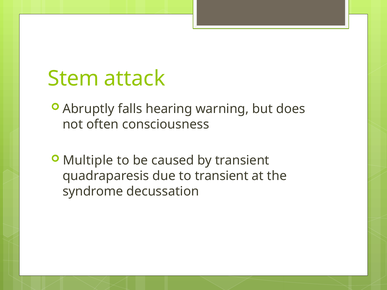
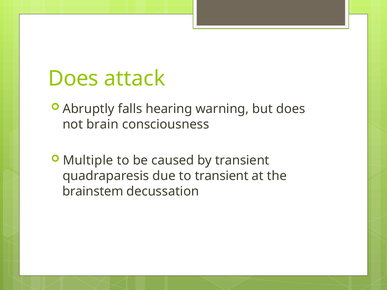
Stem: Stem -> Does (73, 79)
often: often -> brain (102, 124)
syndrome: syndrome -> brainstem (93, 191)
